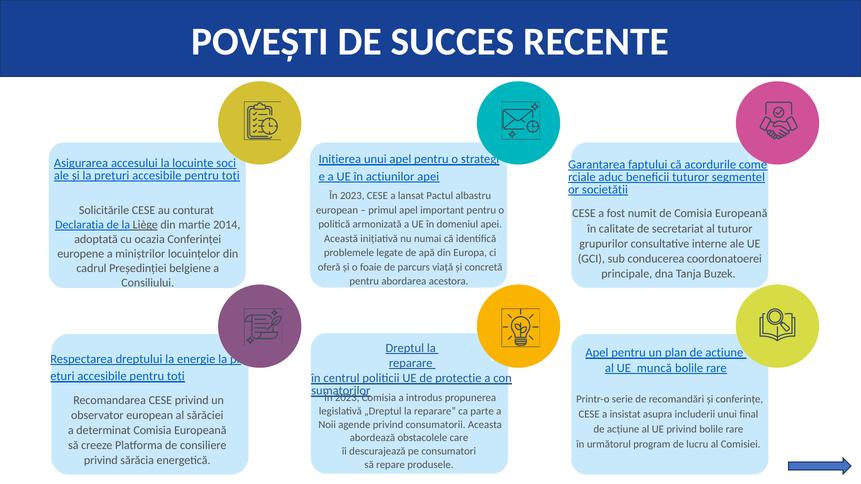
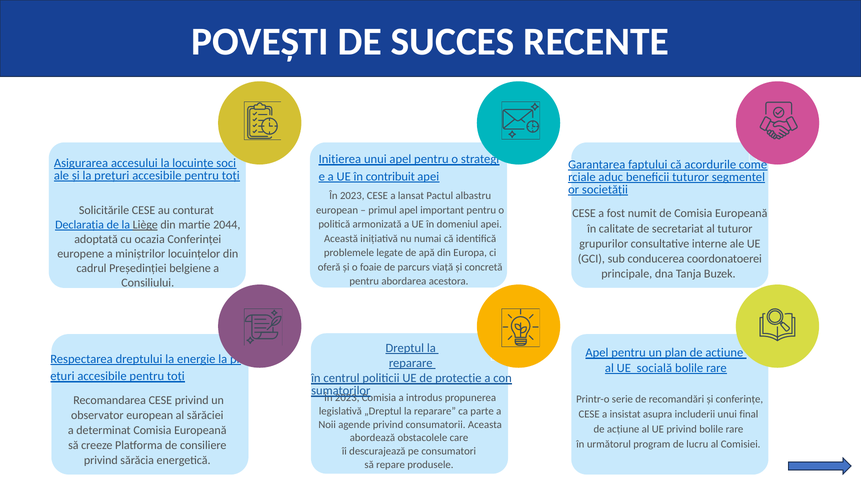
acțiunilor: acțiunilor -> contribuit (390, 177)
2014: 2014 -> 2044 (227, 225)
muncă: muncă -> socială (654, 368)
